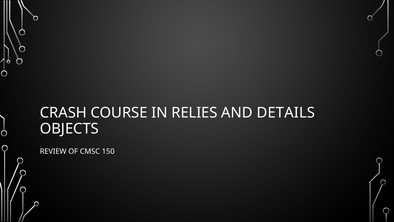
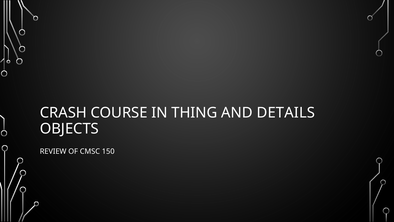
RELIES: RELIES -> THING (194, 113)
